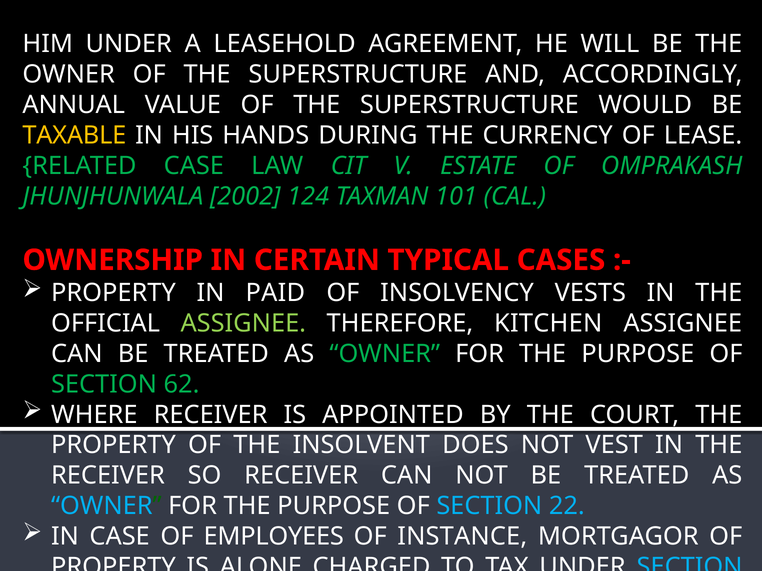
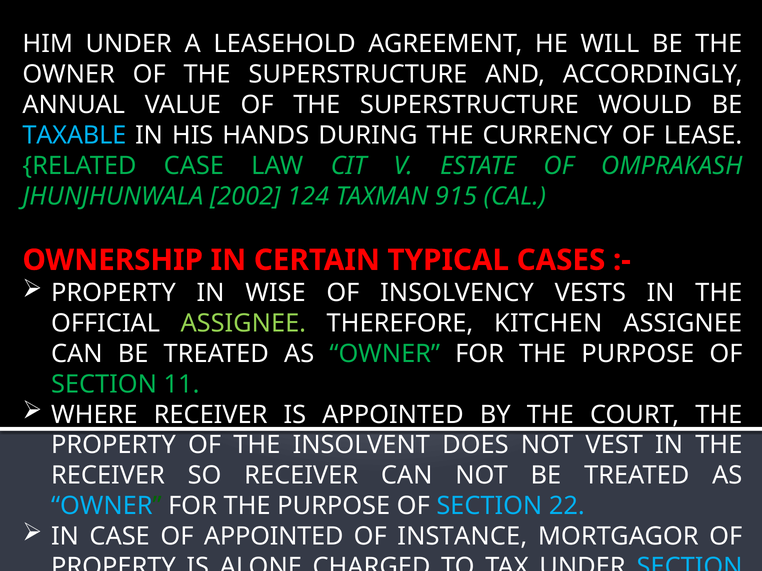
TAXABLE colour: yellow -> light blue (74, 136)
101: 101 -> 915 (456, 197)
PAID: PAID -> WISE (275, 293)
62: 62 -> 11 (182, 385)
OF EMPLOYEES: EMPLOYEES -> APPOINTED (274, 537)
